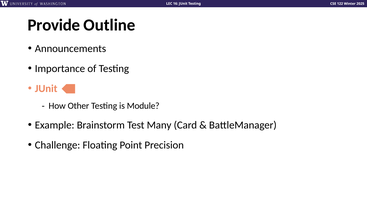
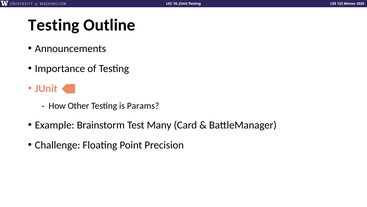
Provide: Provide -> Testing (54, 25)
Module: Module -> Params (143, 106)
